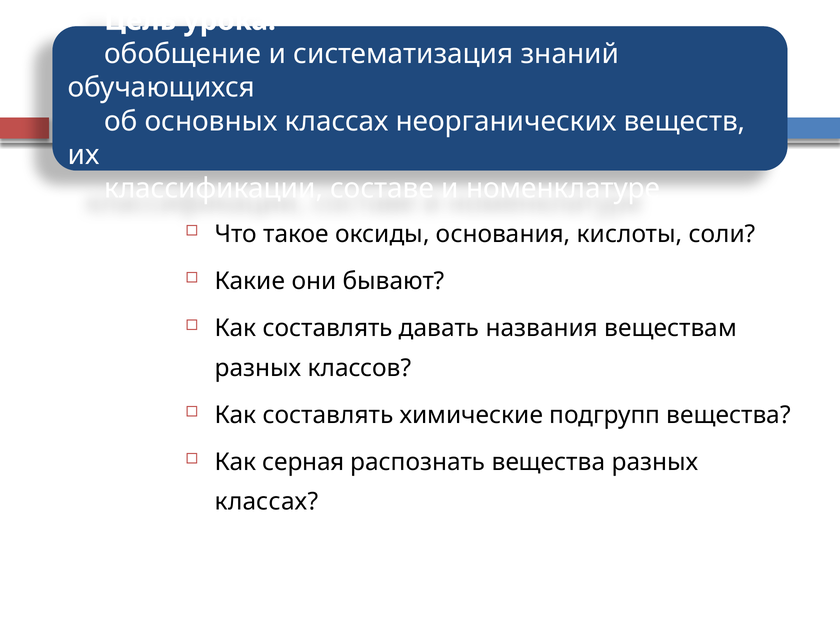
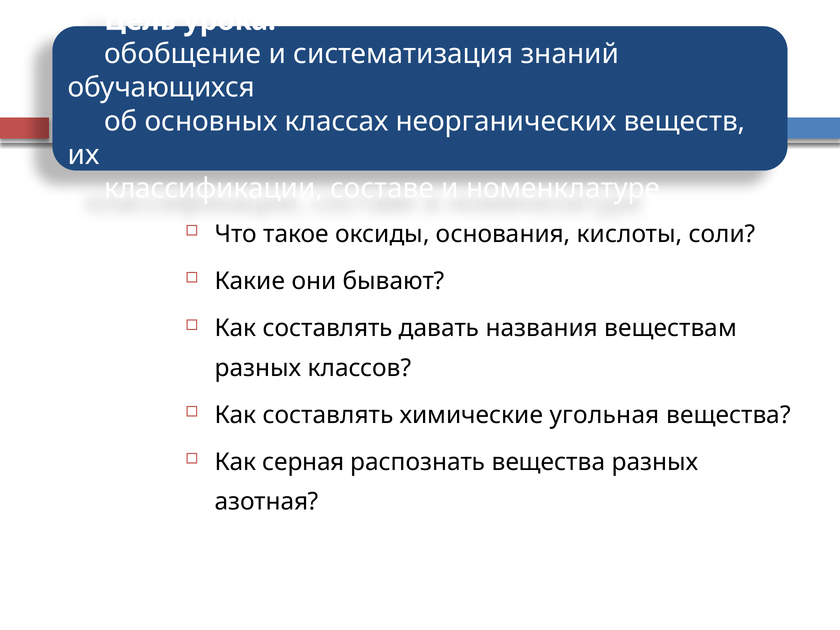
подгрупп: подгрупп -> угольная (605, 415)
классах: классах -> азотная (267, 502)
